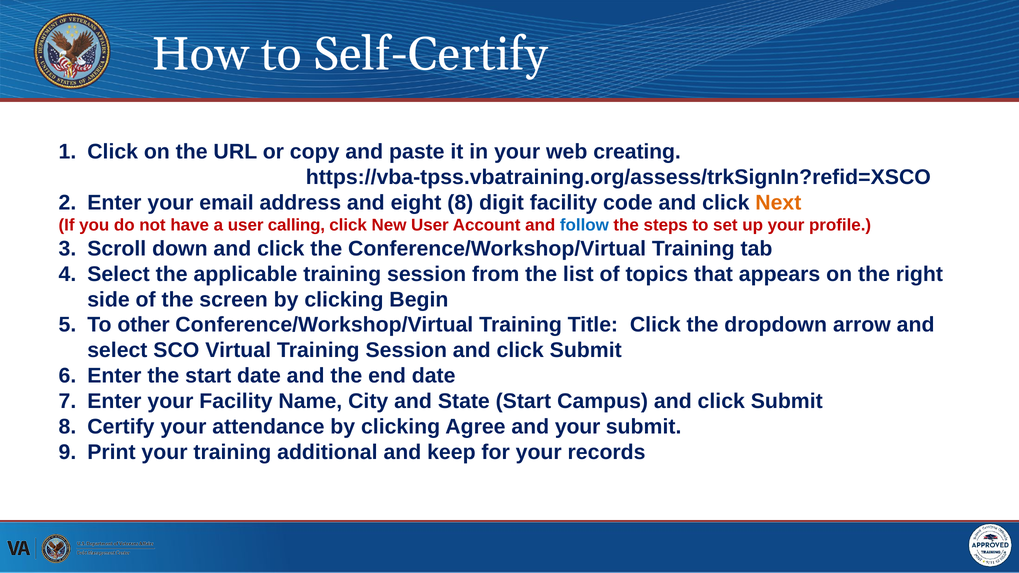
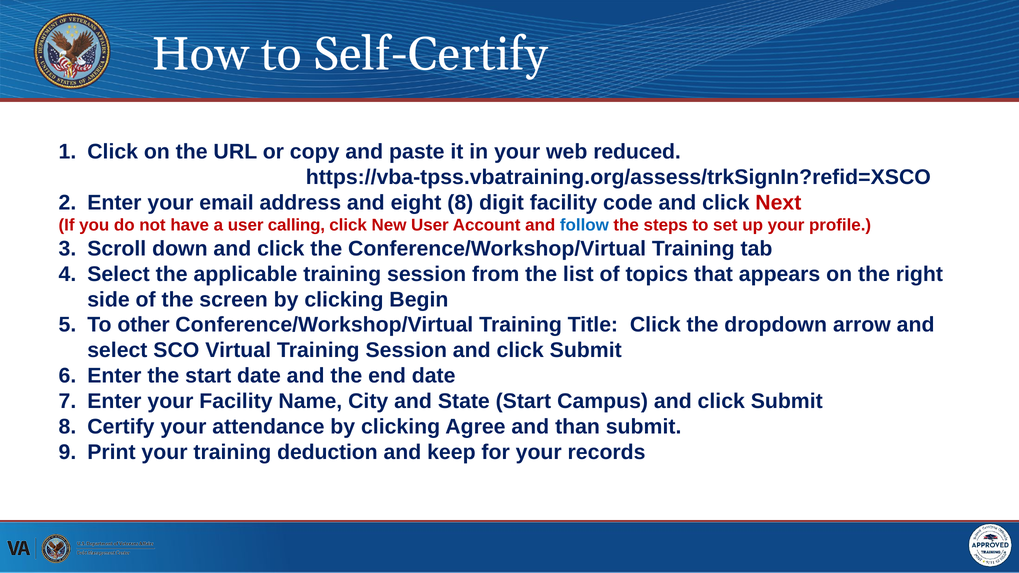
creating: creating -> reduced (637, 152)
Next colour: orange -> red (778, 203)
and your: your -> than (578, 427)
additional: additional -> deduction (327, 452)
